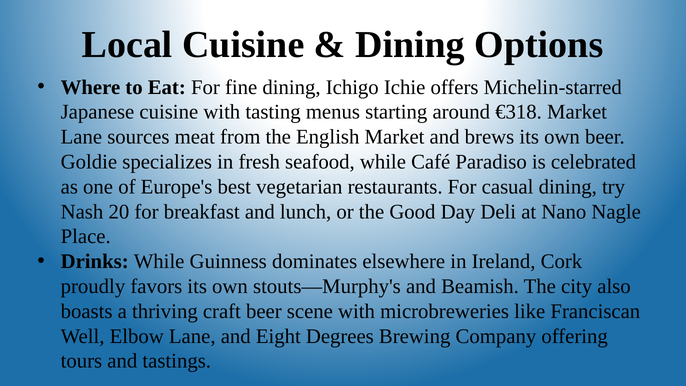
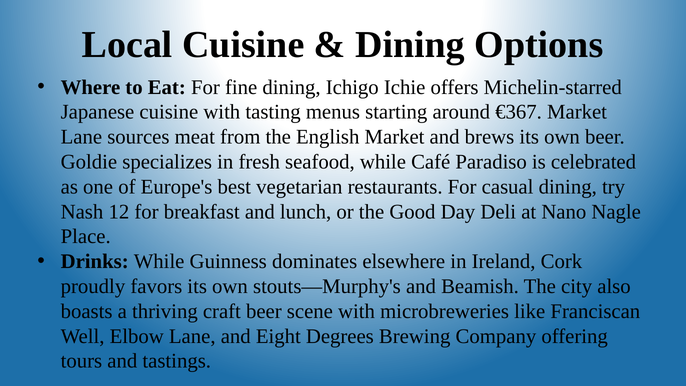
€318: €318 -> €367 (519, 112)
20: 20 -> 12 (119, 212)
